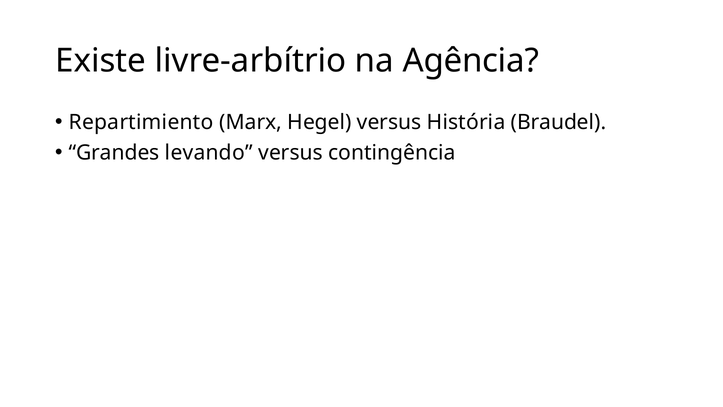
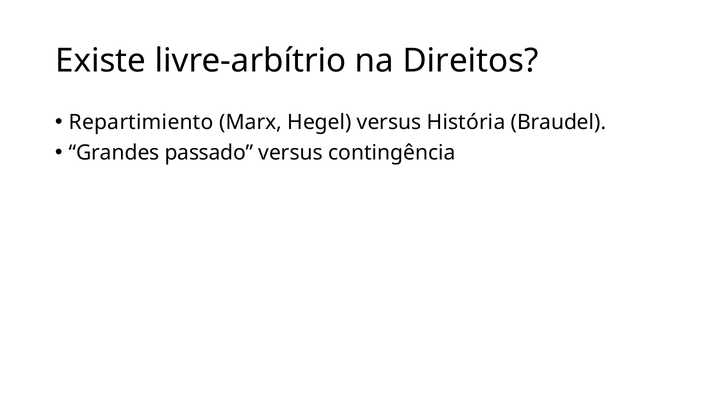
Agência: Agência -> Direitos (471, 61)
levando: levando -> passado (209, 153)
